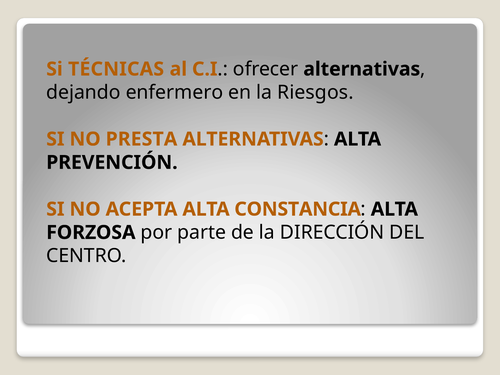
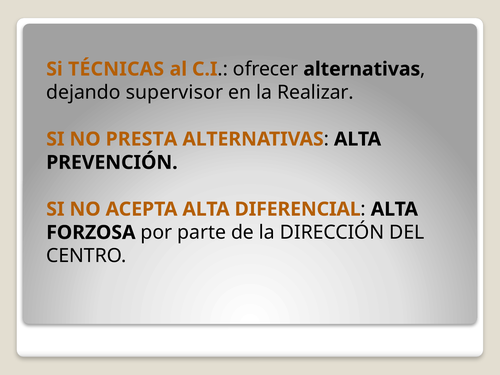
enfermero: enfermero -> supervisor (174, 92)
Riesgos: Riesgos -> Realizar (315, 92)
CONSTANCIA: CONSTANCIA -> DIFERENCIAL (298, 209)
